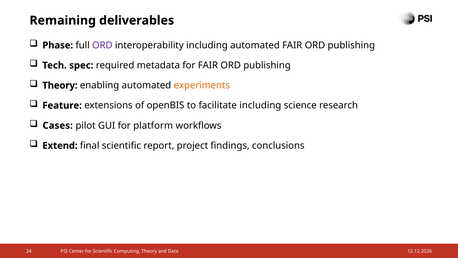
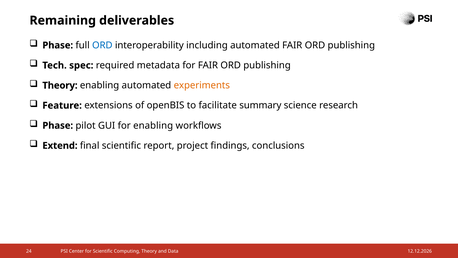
ORD colour: purple -> blue (102, 45)
facilitate including: including -> summary (260, 105)
Cases: Cases -> Phase (58, 125)
for platform: platform -> enabling (153, 125)
